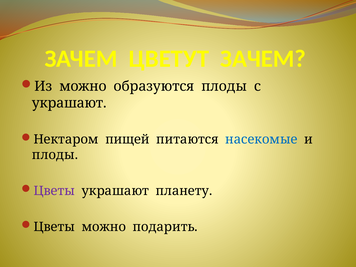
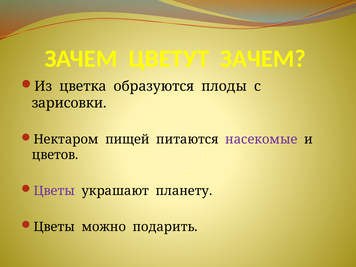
Из можно: можно -> цветка (83, 86)
украшают: украшают -> зарисовки (69, 103)
насекомые colour: blue -> purple (261, 140)
плоды: плоды -> цветов (55, 155)
